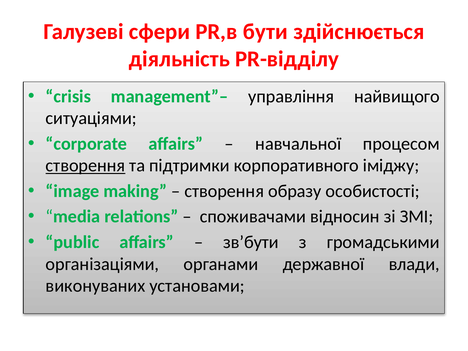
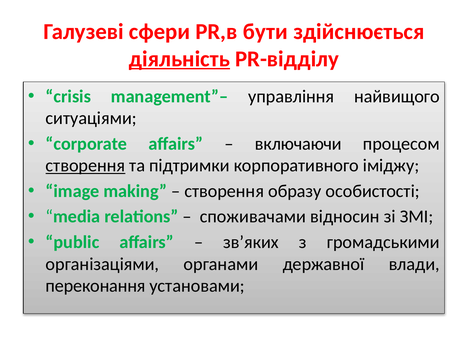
діяльність underline: none -> present (179, 59)
навчальної: навчальної -> включаючи (298, 144)
зв’бути: зв’бути -> зв’яких (251, 242)
виконуваних: виконуваних -> переконання (96, 286)
